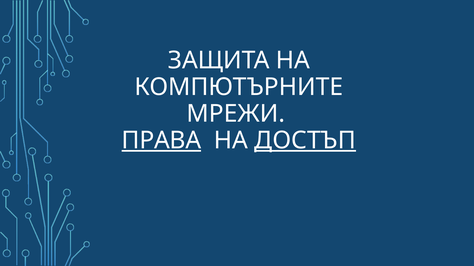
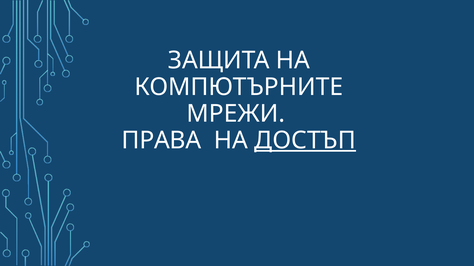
ПРАВА underline: present -> none (161, 141)
